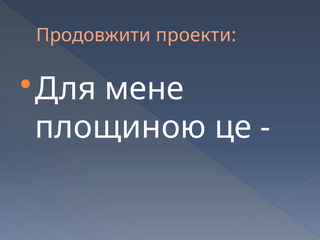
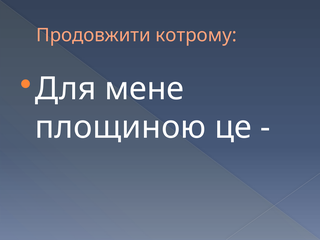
проекти: проекти -> котрому (196, 35)
